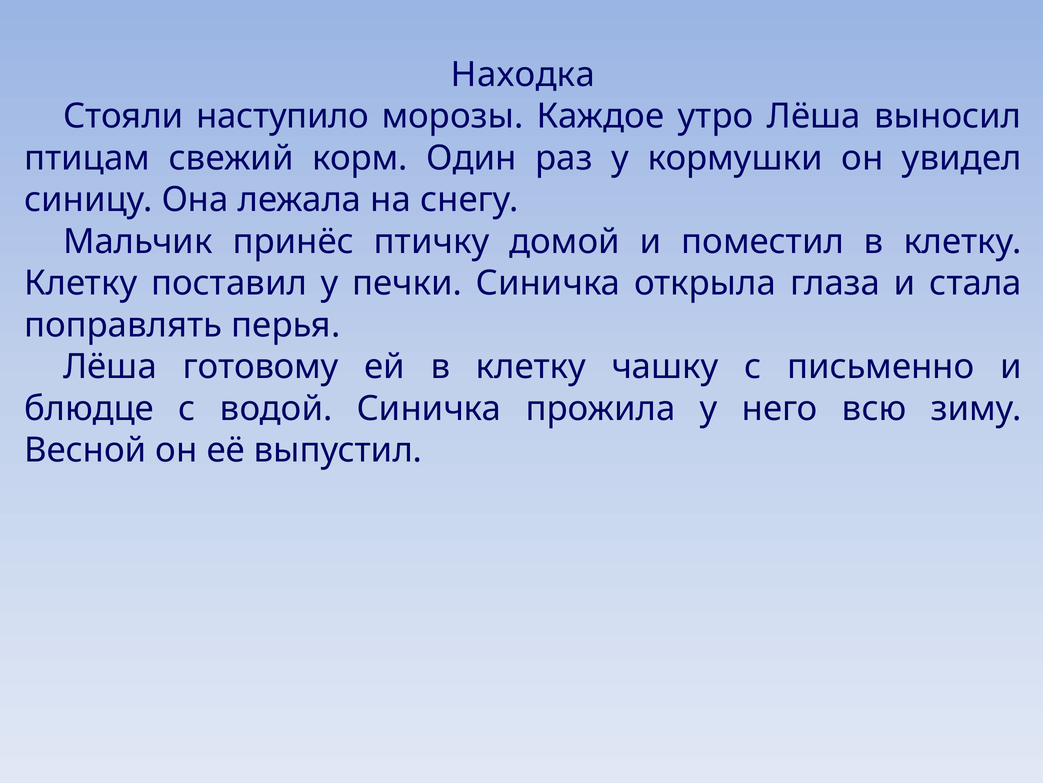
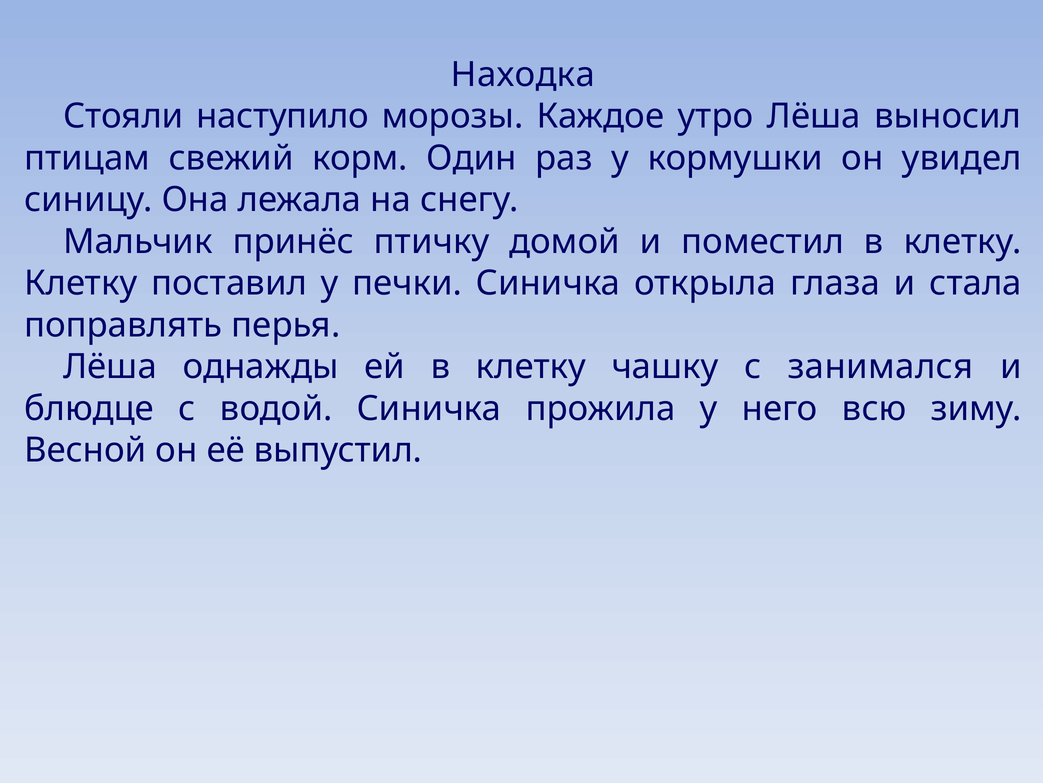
готовому: готовому -> однажды (261, 367)
письменно: письменно -> занимался (880, 367)
